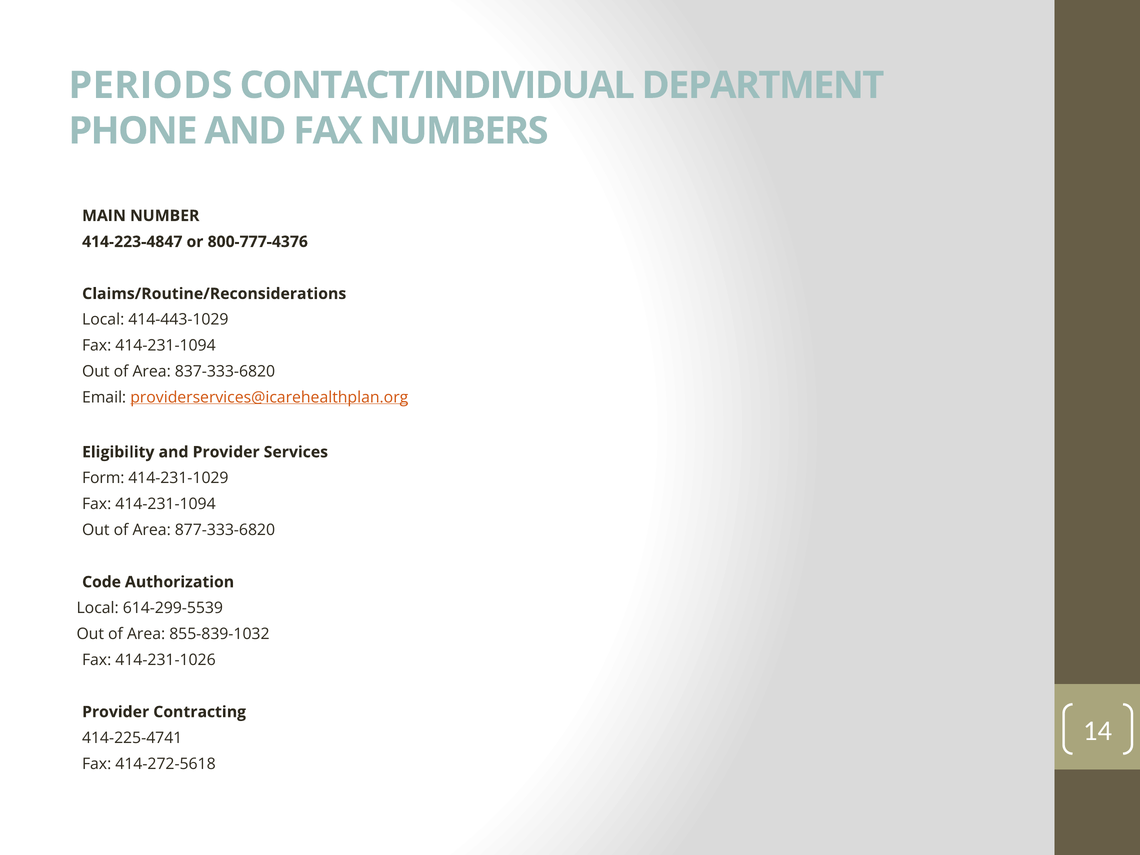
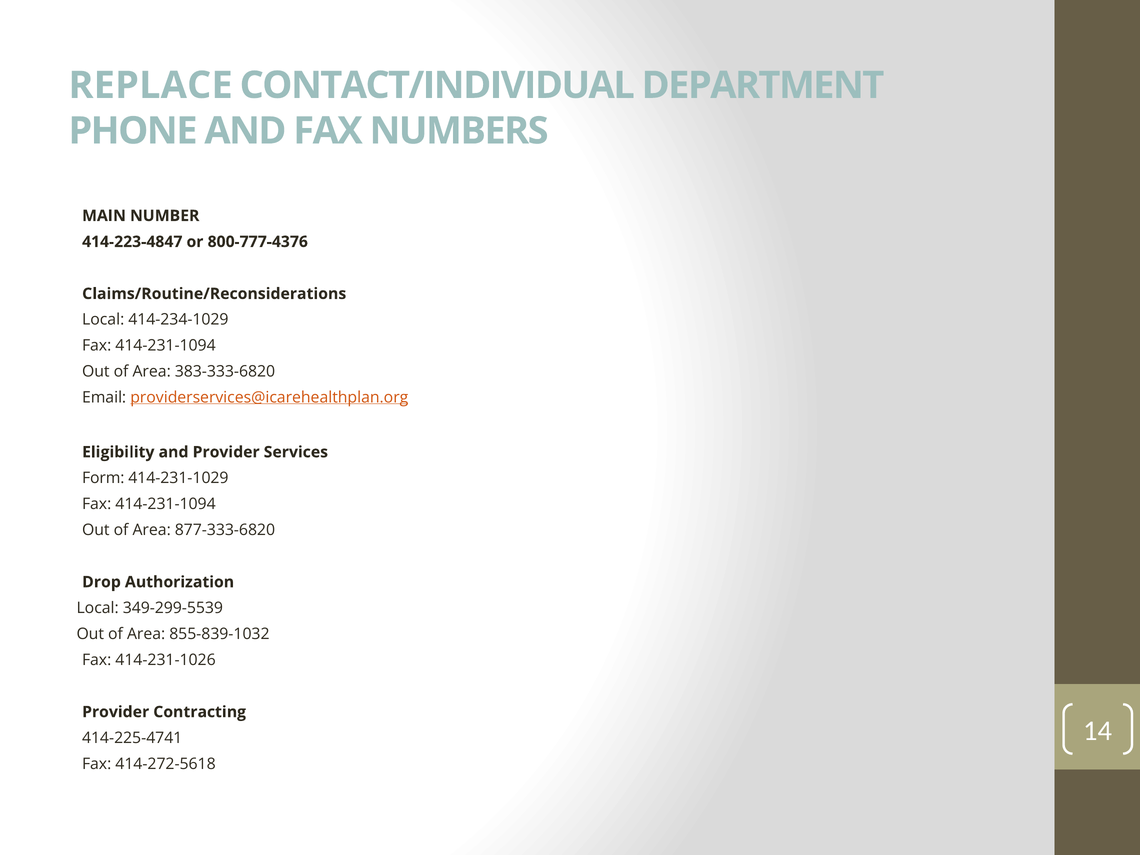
PERIODS: PERIODS -> REPLACE (151, 85)
414-443-1029: 414-443-1029 -> 414-234-1029 (178, 320)
837-333-6820: 837-333-6820 -> 383-333-6820 (225, 372)
Code: Code -> Drop (101, 582)
614-299-5539: 614-299-5539 -> 349-299-5539 (173, 608)
